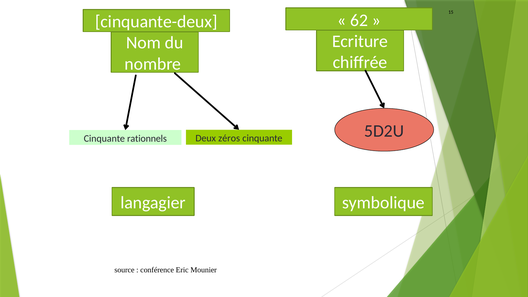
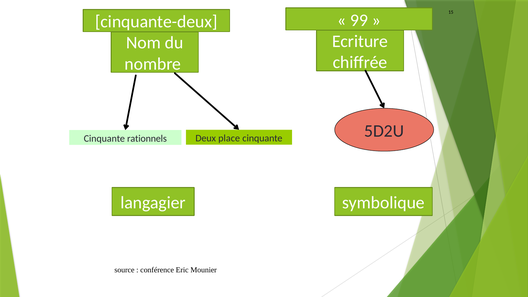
62: 62 -> 99 (359, 20)
zéros: zéros -> place (229, 138)
